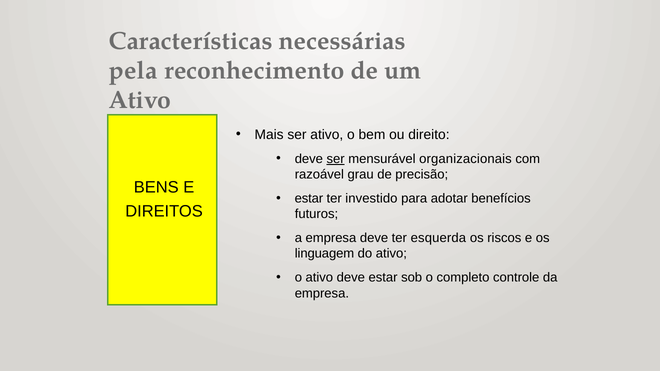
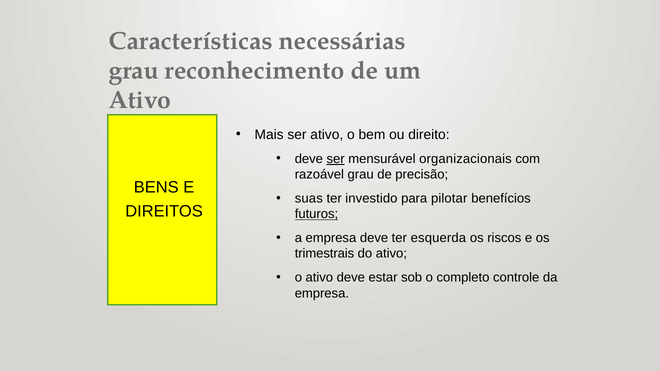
pela: pela -> grau (134, 71)
estar: estar -> suas (309, 199)
adotar: adotar -> pilotar (449, 199)
futuros underline: none -> present (316, 214)
linguagem: linguagem -> trimestrais (324, 254)
